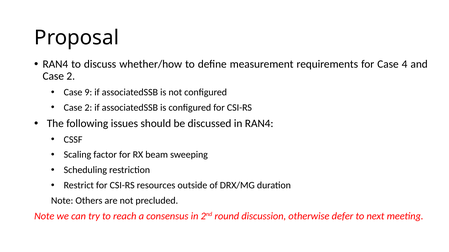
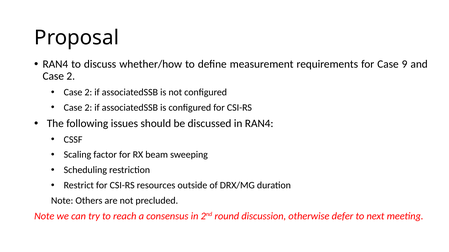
4: 4 -> 9 (405, 64)
9: 9 -> 2 (88, 92)
